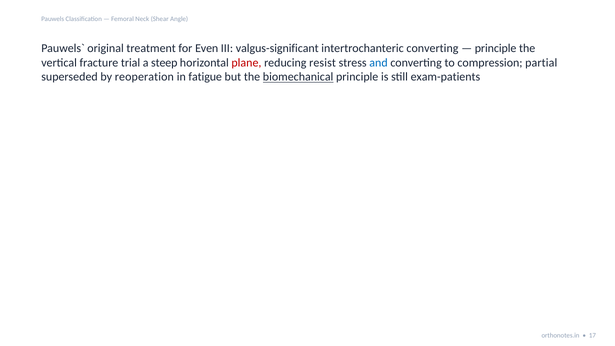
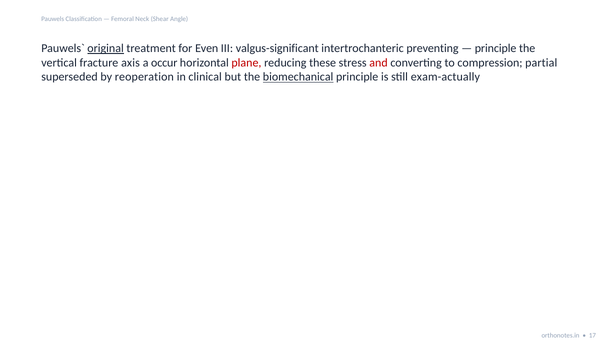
original underline: none -> present (106, 48)
intertrochanteric converting: converting -> preventing (432, 48)
trial: trial -> axis (130, 63)
steep: steep -> occur (164, 63)
resist: resist -> these (323, 63)
and colour: blue -> red (379, 63)
fatigue: fatigue -> clinical (205, 77)
exam-patients: exam-patients -> exam-actually (445, 77)
